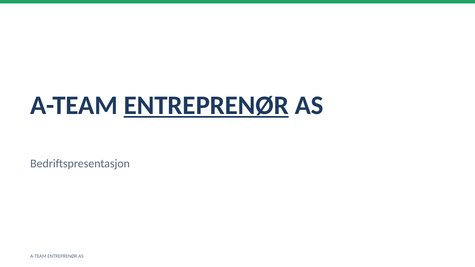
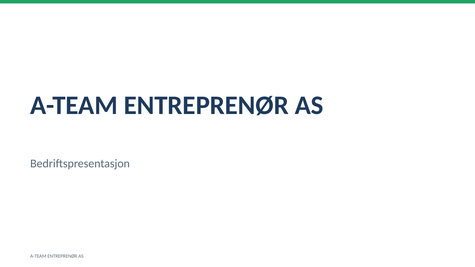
ENTREPRENØR underline: present -> none (206, 105)
